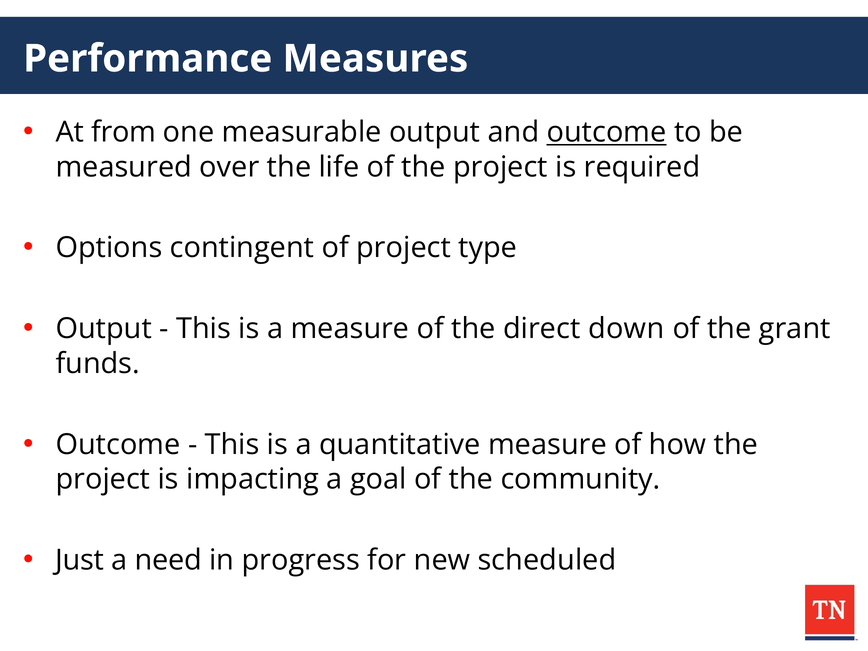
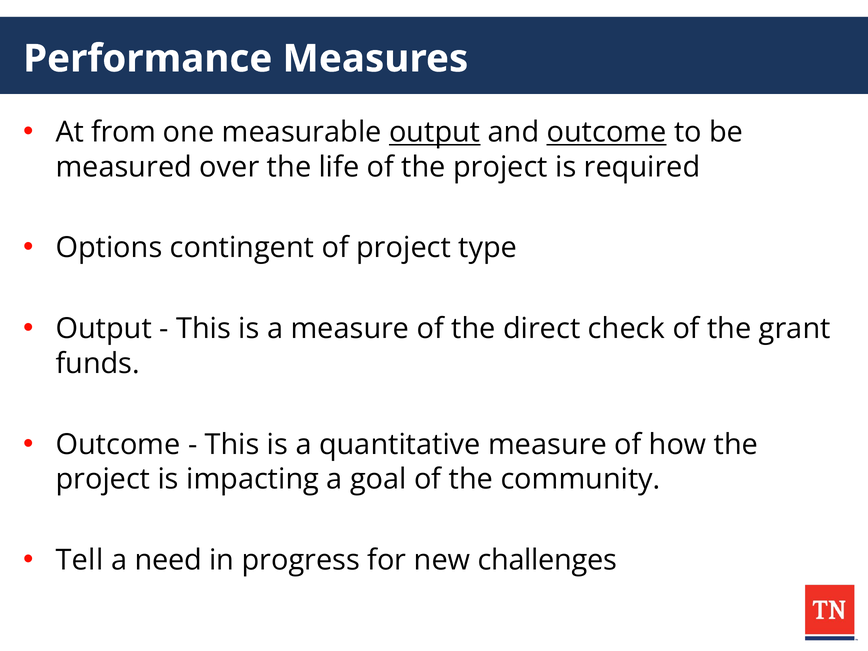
output underline: none -> present (435, 132)
down: down -> check (626, 329)
Just: Just -> Tell (80, 560)
scheduled: scheduled -> challenges (547, 560)
